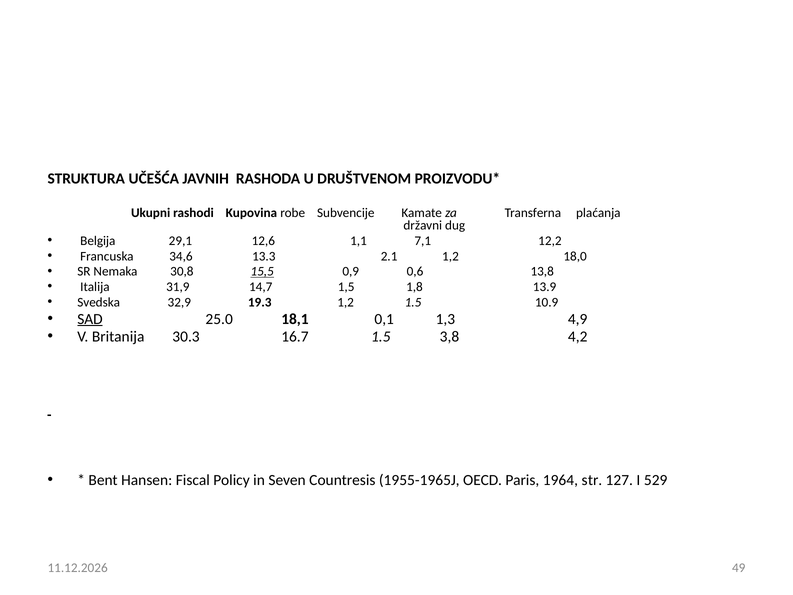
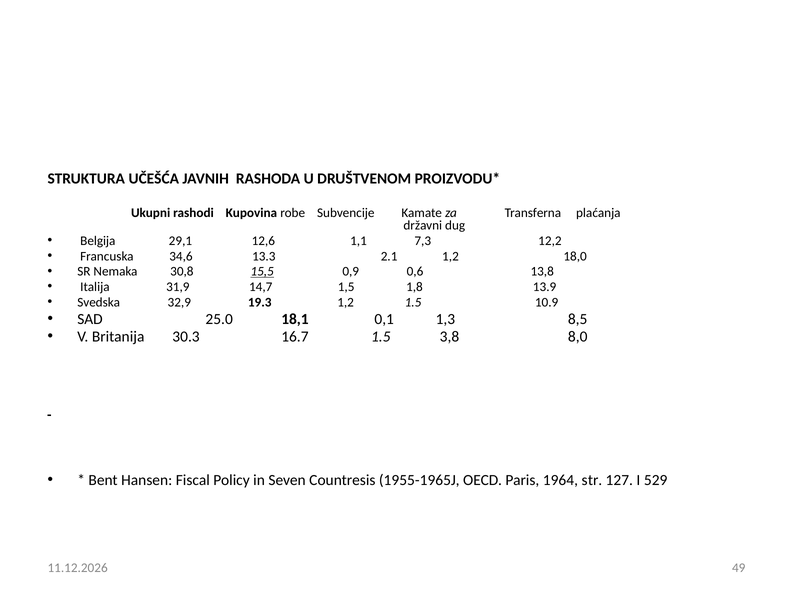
7,1: 7,1 -> 7,3 (423, 241)
SAD underline: present -> none (90, 319)
4,9: 4,9 -> 8,5 (578, 319)
4,2: 4,2 -> 8,0 (578, 337)
